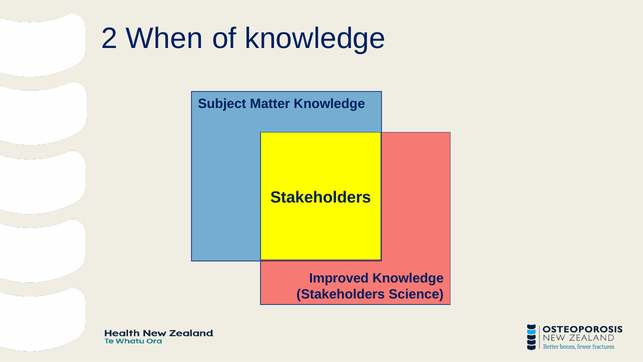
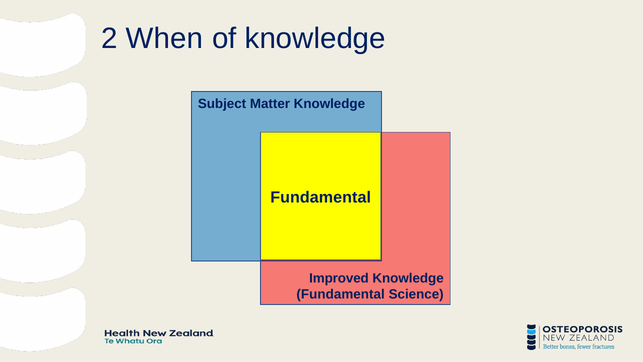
Stakeholders: Stakeholders -> Fundamental (321, 197)
Stakeholders: Stakeholders -> Fundamental (341, 294)
